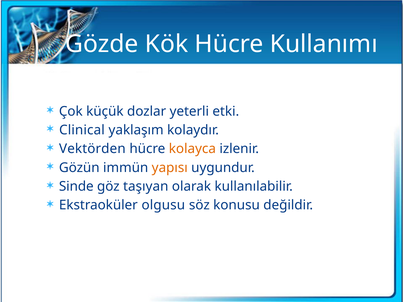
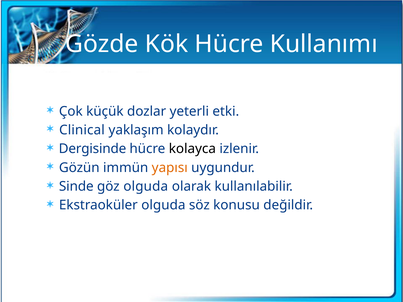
Vektörden: Vektörden -> Dergisinde (92, 149)
kolayca colour: orange -> black (192, 149)
göz taşıyan: taşıyan -> olguda (146, 187)
Ekstraoküler olgusu: olgusu -> olguda (163, 205)
